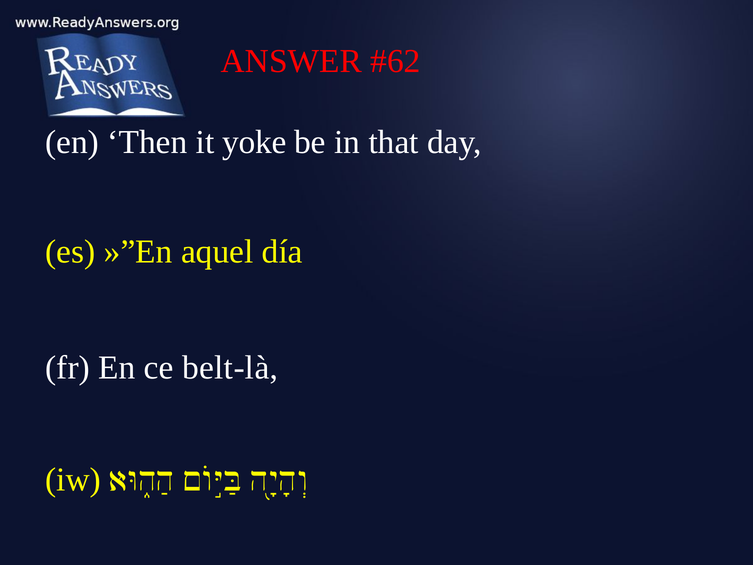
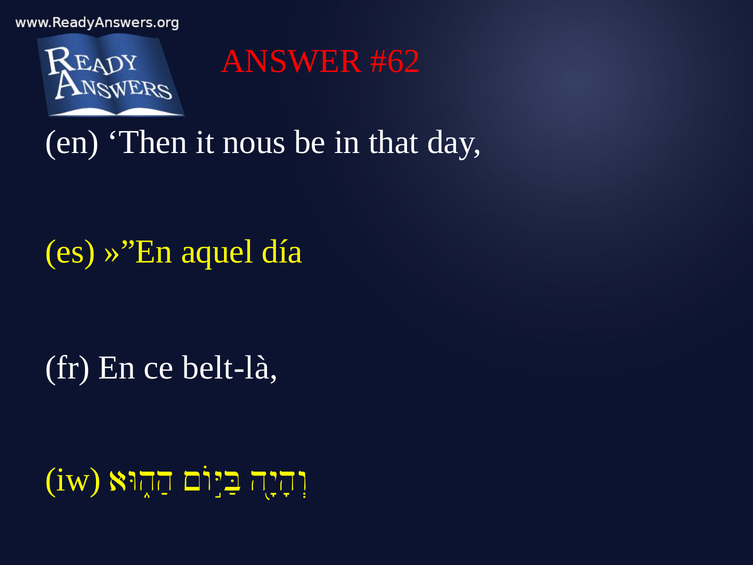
yoke: yoke -> nous (254, 142)
